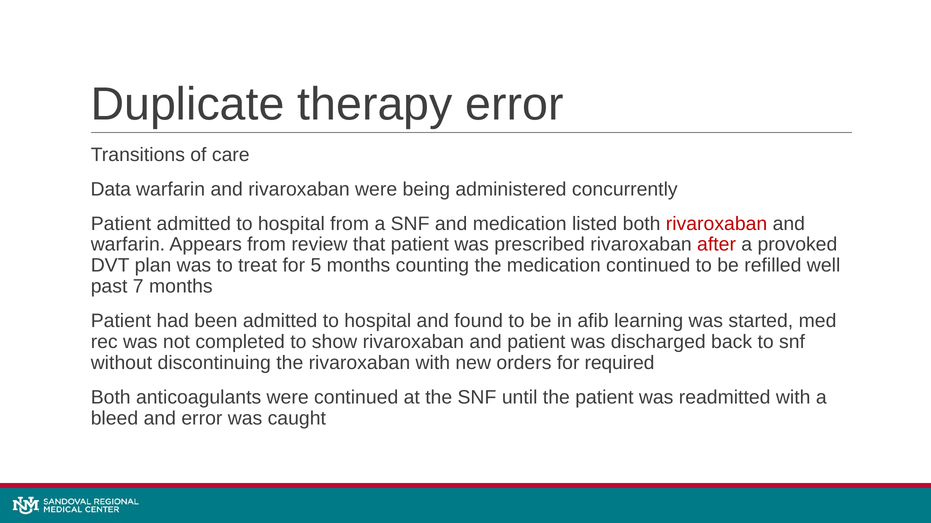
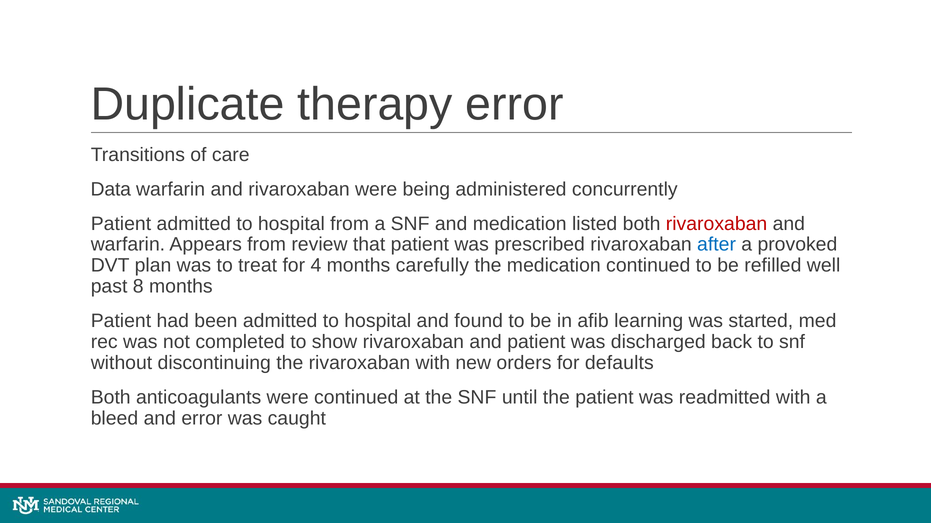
after colour: red -> blue (717, 245)
5: 5 -> 4 (316, 266)
counting: counting -> carefully (432, 266)
7: 7 -> 8 (138, 287)
required: required -> defaults (619, 363)
